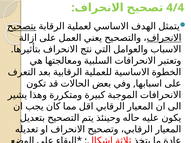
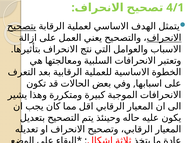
4/4: 4/4 -> 4/1 (175, 8)
